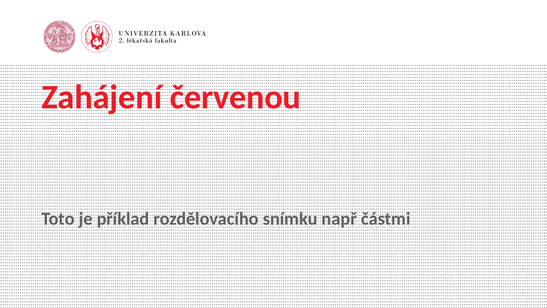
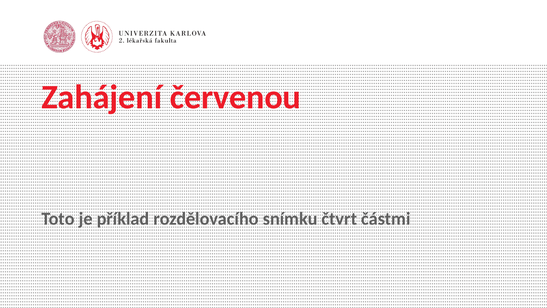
např: např -> čtvrt (339, 219)
